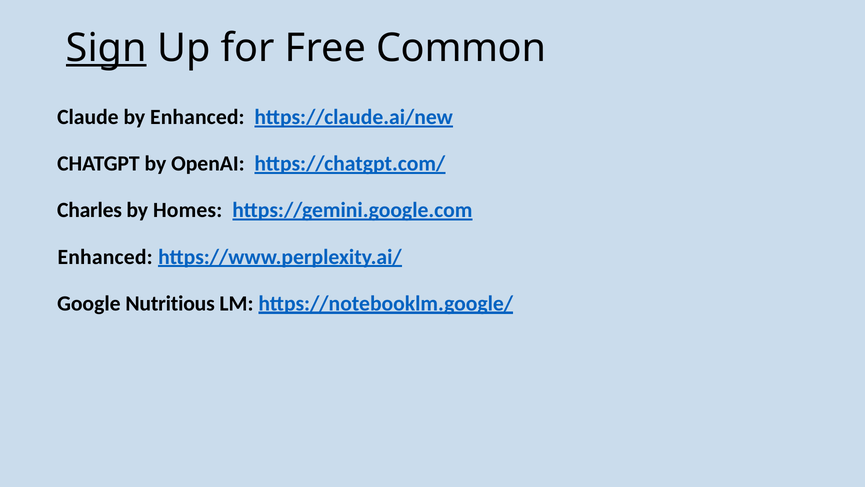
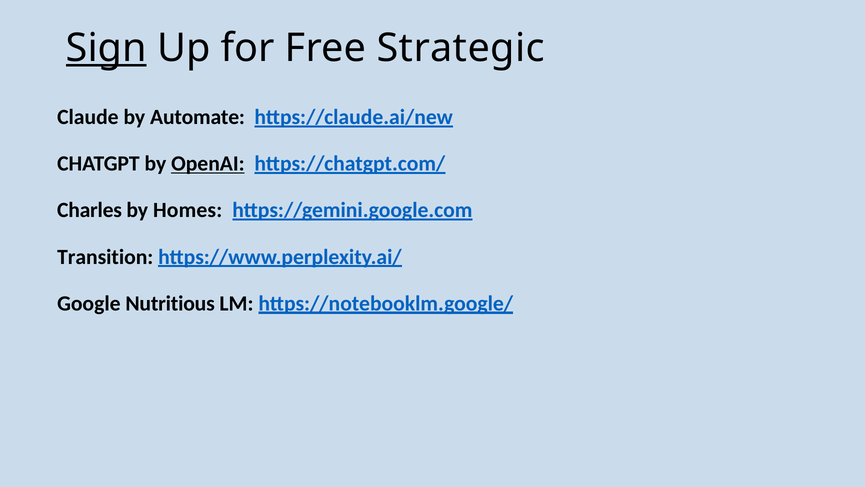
Common: Common -> Strategic (461, 48)
by Enhanced: Enhanced -> Automate (198, 117)
OpenAI underline: none -> present (208, 164)
Enhanced: Enhanced -> Transition (105, 257)
